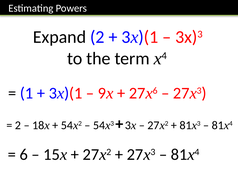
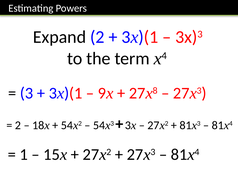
1: 1 -> 3 (27, 93)
6: 6 -> 8 (155, 90)
6: 6 -> 1 (24, 154)
